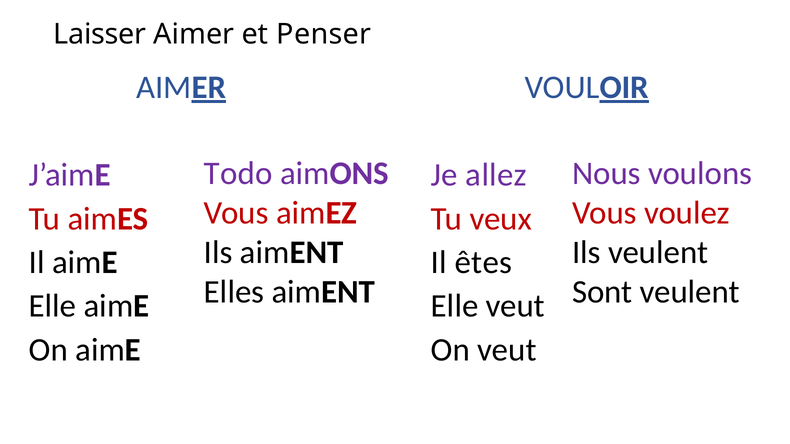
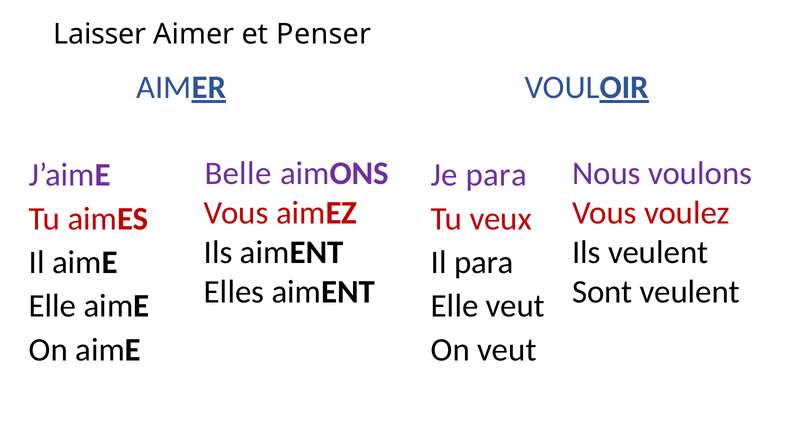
Todo: Todo -> Belle (238, 174)
Je allez: allez -> para (496, 175)
Il êtes: êtes -> para (484, 263)
